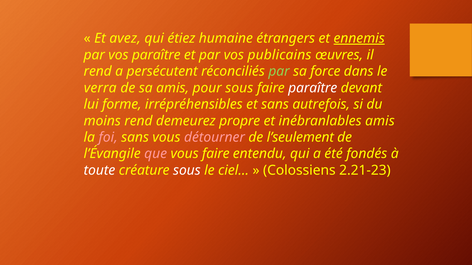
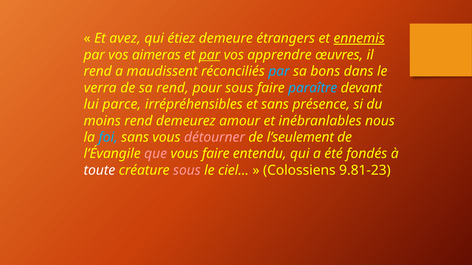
humaine: humaine -> demeure (226, 38)
vos paraître: paraître -> aimeras (156, 55)
par underline: none -> present (210, 55)
publicains: publicains -> apprendre (280, 55)
persécutent: persécutent -> maudissent (162, 71)
par colour: light green -> light blue (279, 71)
force: force -> bons (325, 71)
sa amis: amis -> rend (173, 88)
paraître colour: white -> light blue (313, 88)
forme: forme -> parce (122, 104)
autrefois: autrefois -> présence (321, 104)
propre: propre -> amour (240, 121)
inébranlables amis: amis -> nous (380, 121)
foi colour: pink -> light blue (108, 138)
sous colour: white -> pink (187, 171)
2.21-23: 2.21-23 -> 9.81-23 (365, 171)
